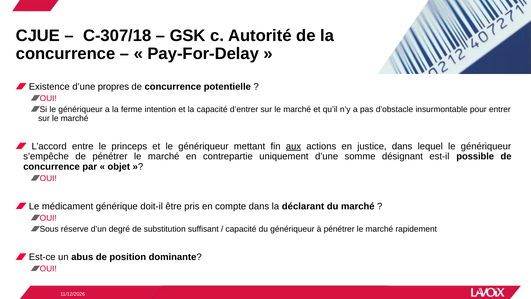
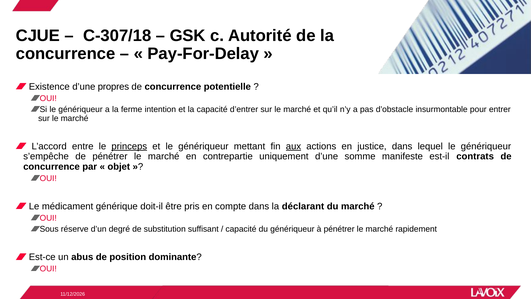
princeps underline: none -> present (129, 146)
désignant: désignant -> manifeste (402, 156)
possible: possible -> contrats (475, 156)
